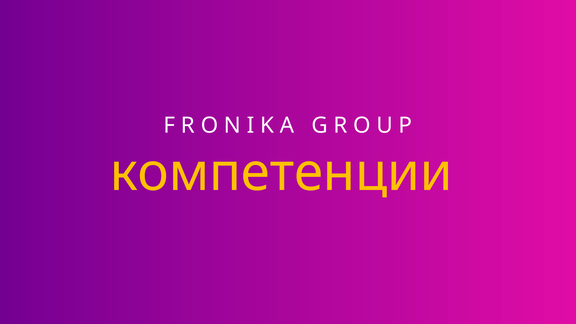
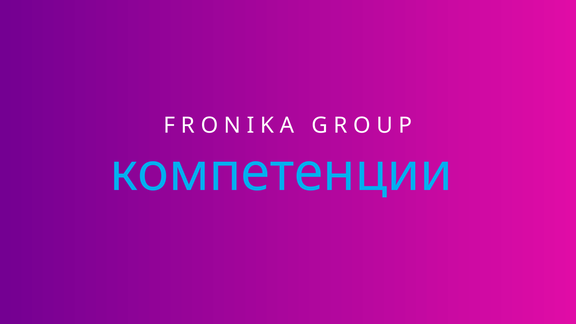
компетенции colour: yellow -> light blue (281, 173)
